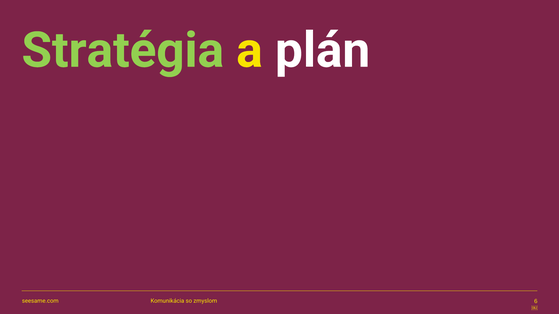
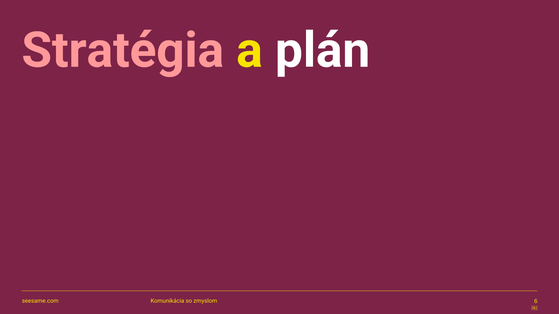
Stratégia colour: light green -> pink (123, 51)
